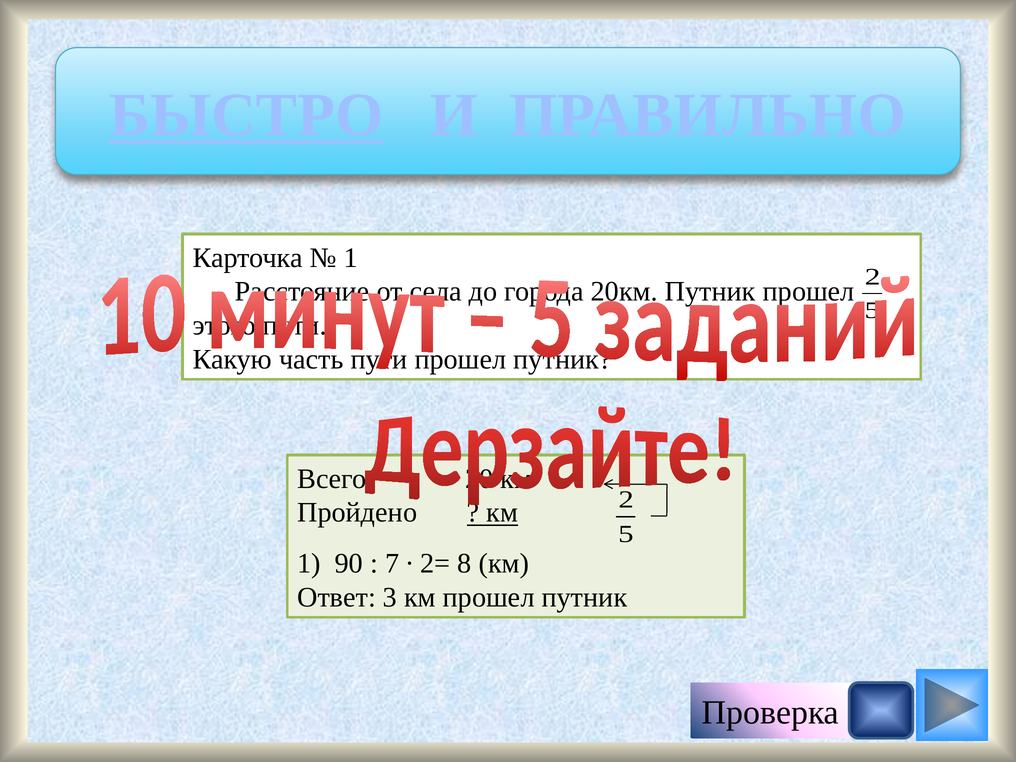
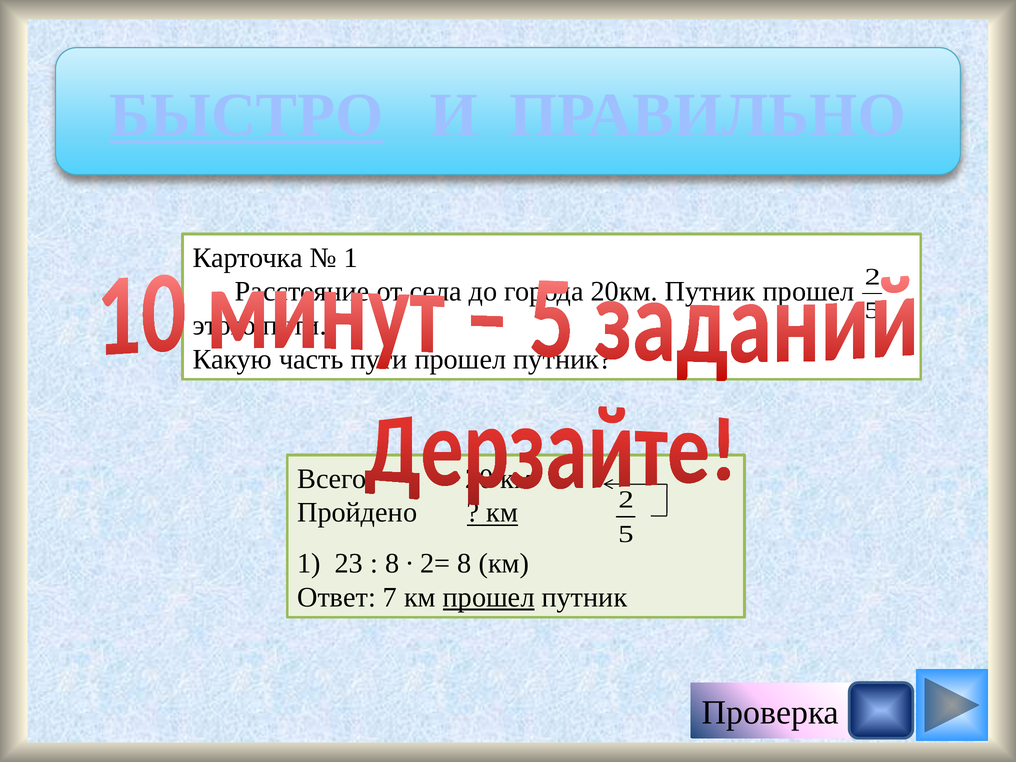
90: 90 -> 23 (349, 564)
7: 7 -> 8 (392, 564)
3: 3 -> 7 (390, 597)
прошел underline: none -> present (489, 597)
